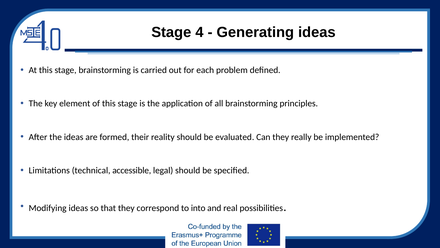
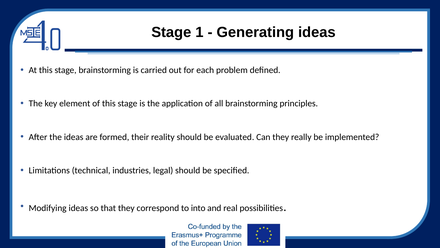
4: 4 -> 1 (199, 32)
accessible: accessible -> industries (132, 170)
